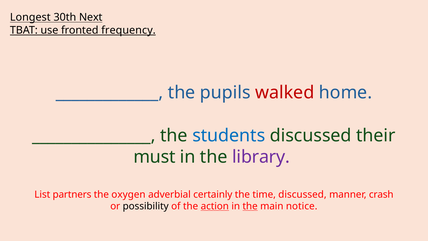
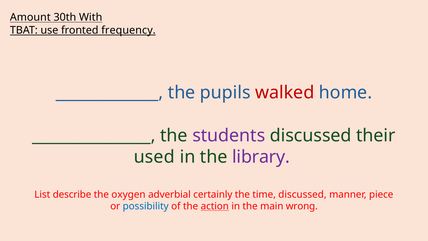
Longest: Longest -> Amount (30, 17)
Next: Next -> With (91, 17)
students colour: blue -> purple (229, 135)
must: must -> used (154, 157)
partners: partners -> describe (72, 194)
crash: crash -> piece (381, 194)
possibility colour: black -> blue (146, 206)
the underline: present -> none (250, 206)
notice: notice -> wrong (302, 206)
